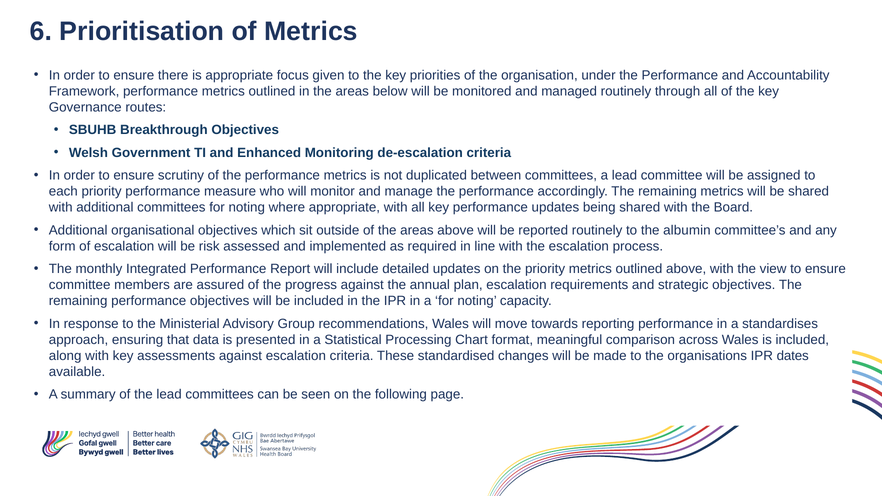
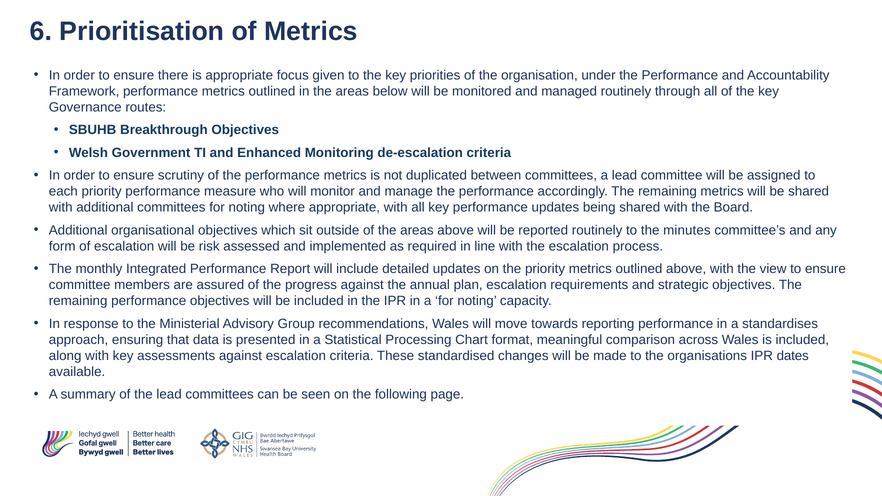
albumin: albumin -> minutes (687, 230)
